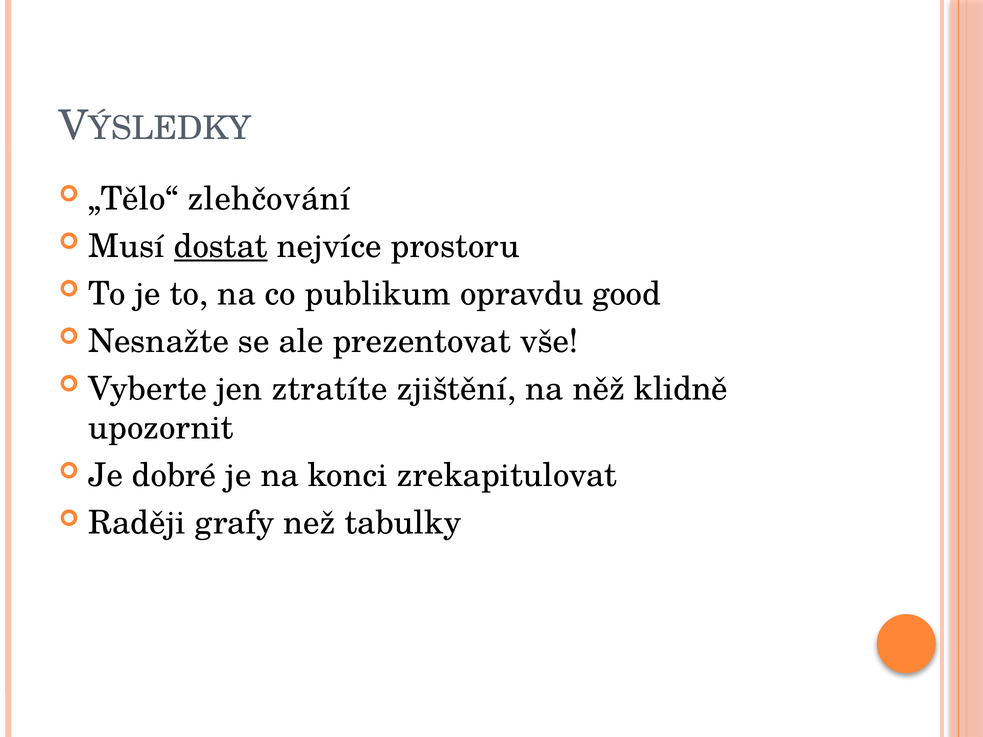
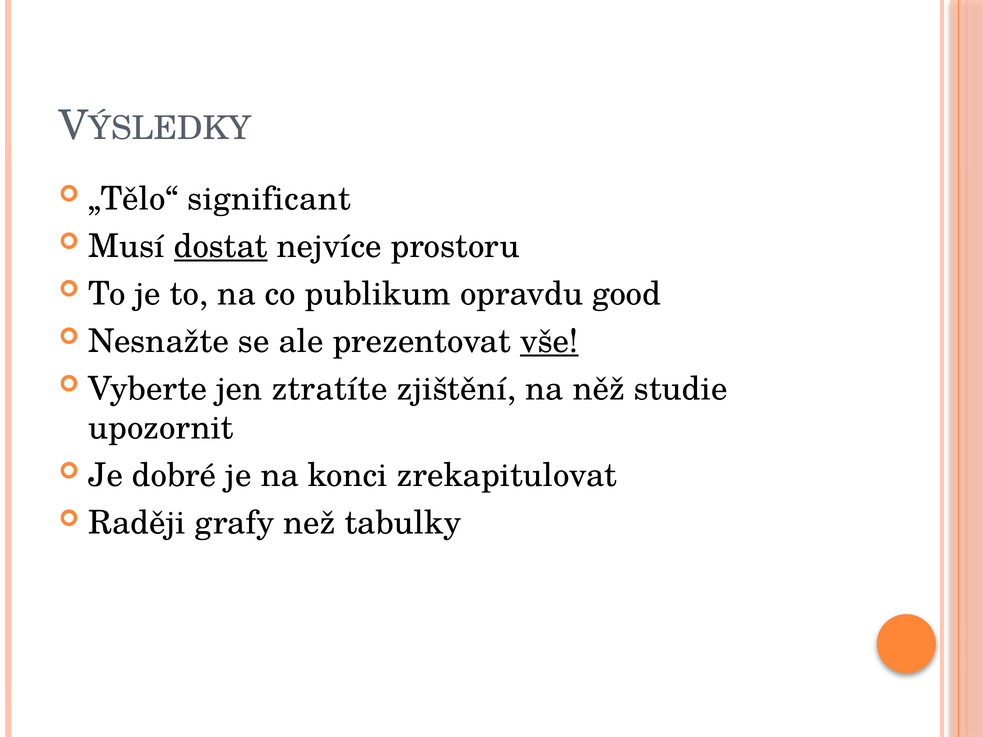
zlehčování: zlehčování -> significant (269, 199)
vše underline: none -> present (549, 341)
klidně: klidně -> studie (681, 389)
